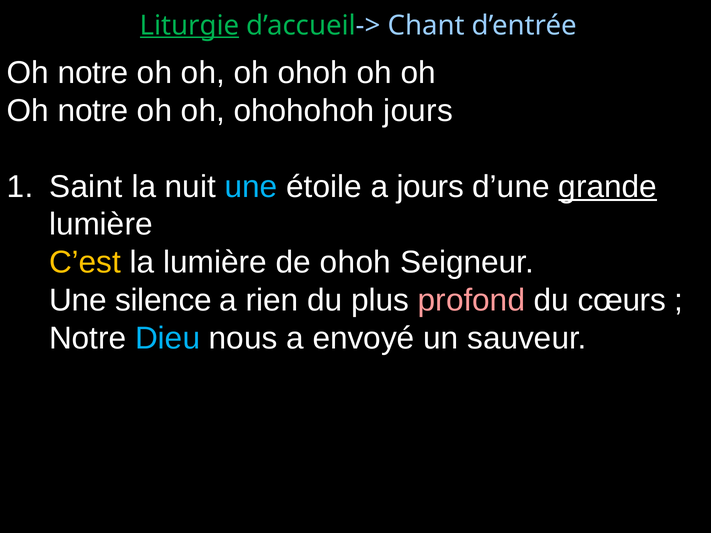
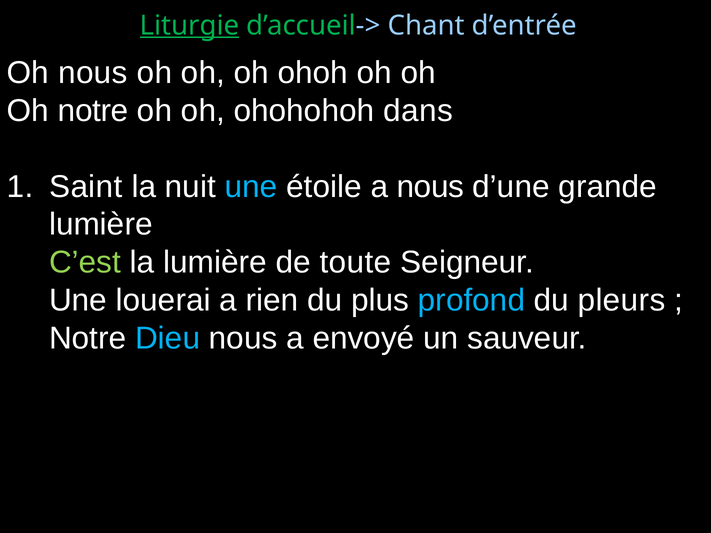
notre: notre -> nous (93, 73)
ohohohoh jours: jours -> dans (418, 111)
a jours: jours -> nous (430, 187)
grande underline: present -> none (608, 187)
C’est colour: yellow -> light green (85, 263)
de ohoh: ohoh -> toute (355, 263)
silence: silence -> louerai (163, 300)
profond colour: pink -> light blue (472, 300)
cœurs: cœurs -> pleurs (622, 300)
